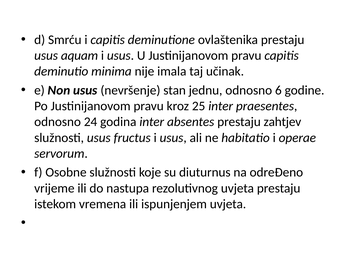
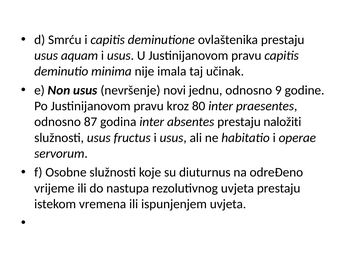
stan: stan -> novi (175, 90)
6: 6 -> 9 (278, 90)
25: 25 -> 80 (199, 106)
24: 24 -> 87 (91, 122)
zahtjev: zahtjev -> naložiti (282, 122)
